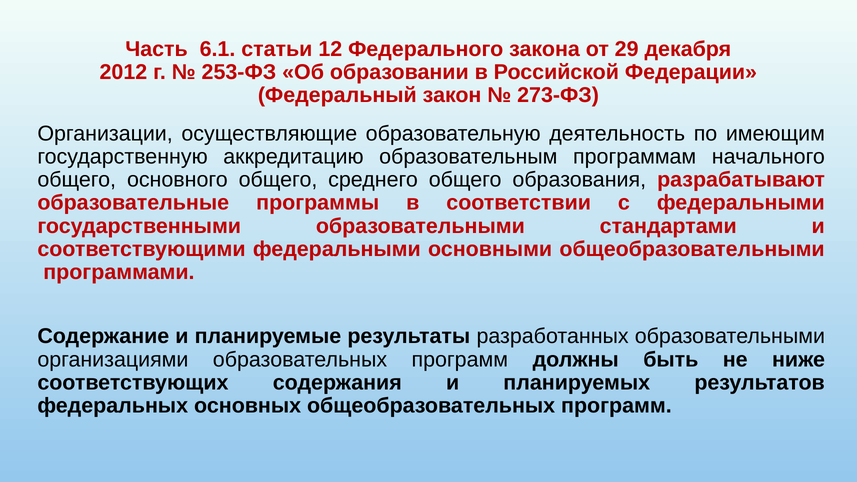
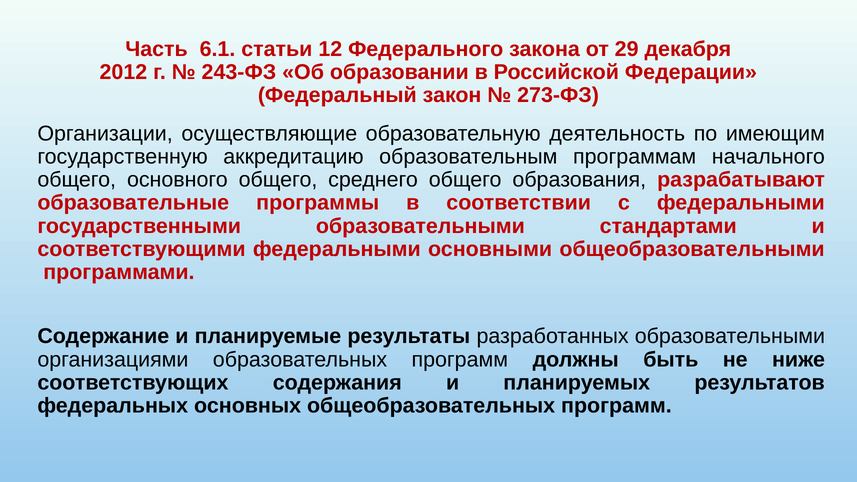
253-ФЗ: 253-ФЗ -> 243-ФЗ (239, 72)
